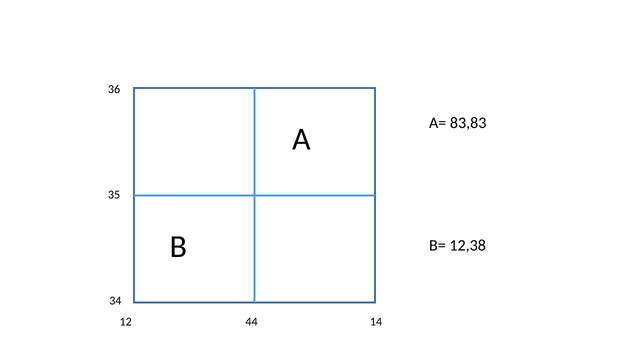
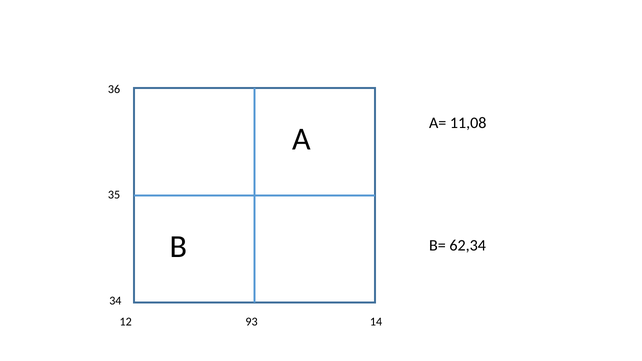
83,83: 83,83 -> 11,08 (468, 123)
12,38: 12,38 -> 62,34 (468, 246)
44: 44 -> 93 (252, 322)
